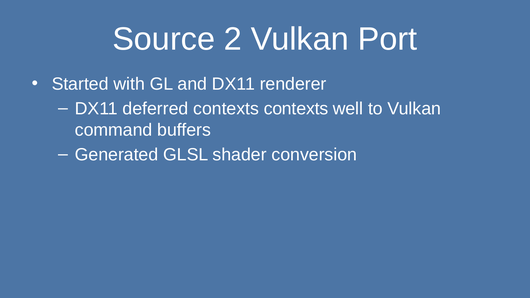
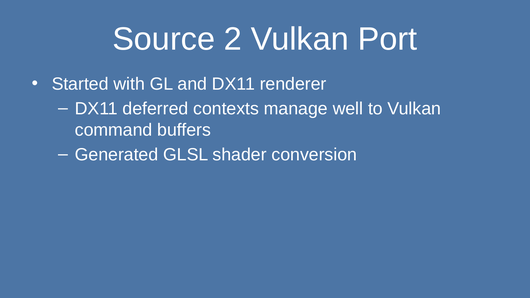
contexts contexts: contexts -> manage (296, 109)
